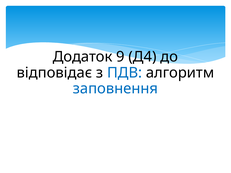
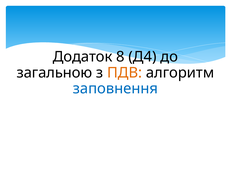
9: 9 -> 8 (120, 57)
відповідає: відповідає -> загальною (54, 73)
ПДВ colour: blue -> orange (125, 73)
